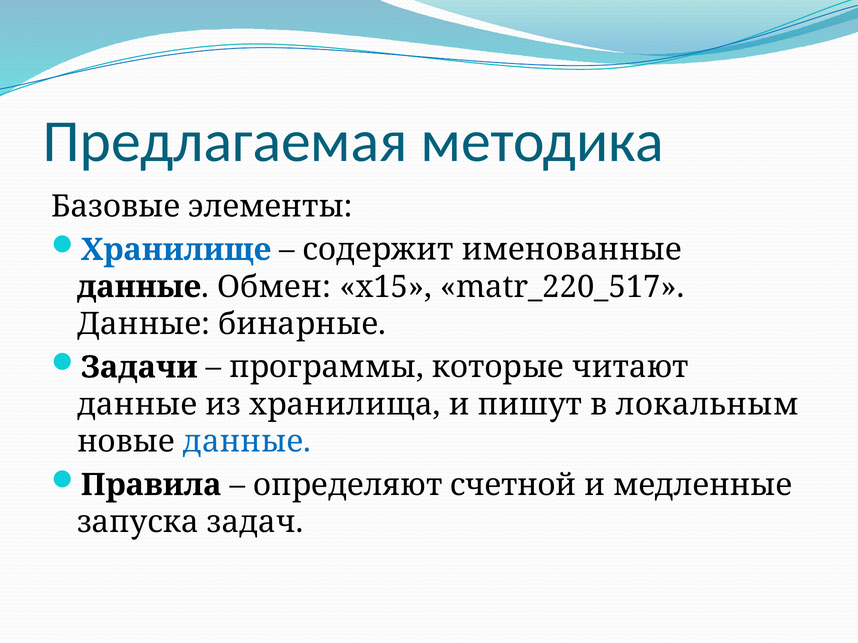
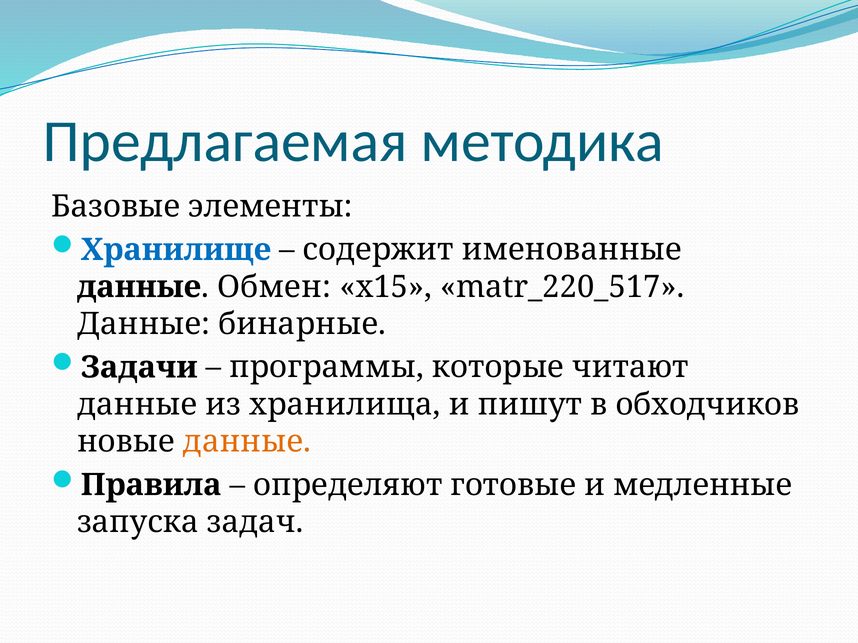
локальным: локальным -> обходчиков (707, 405)
данные colour: blue -> orange (247, 442)
счетной: счетной -> готовые (513, 485)
